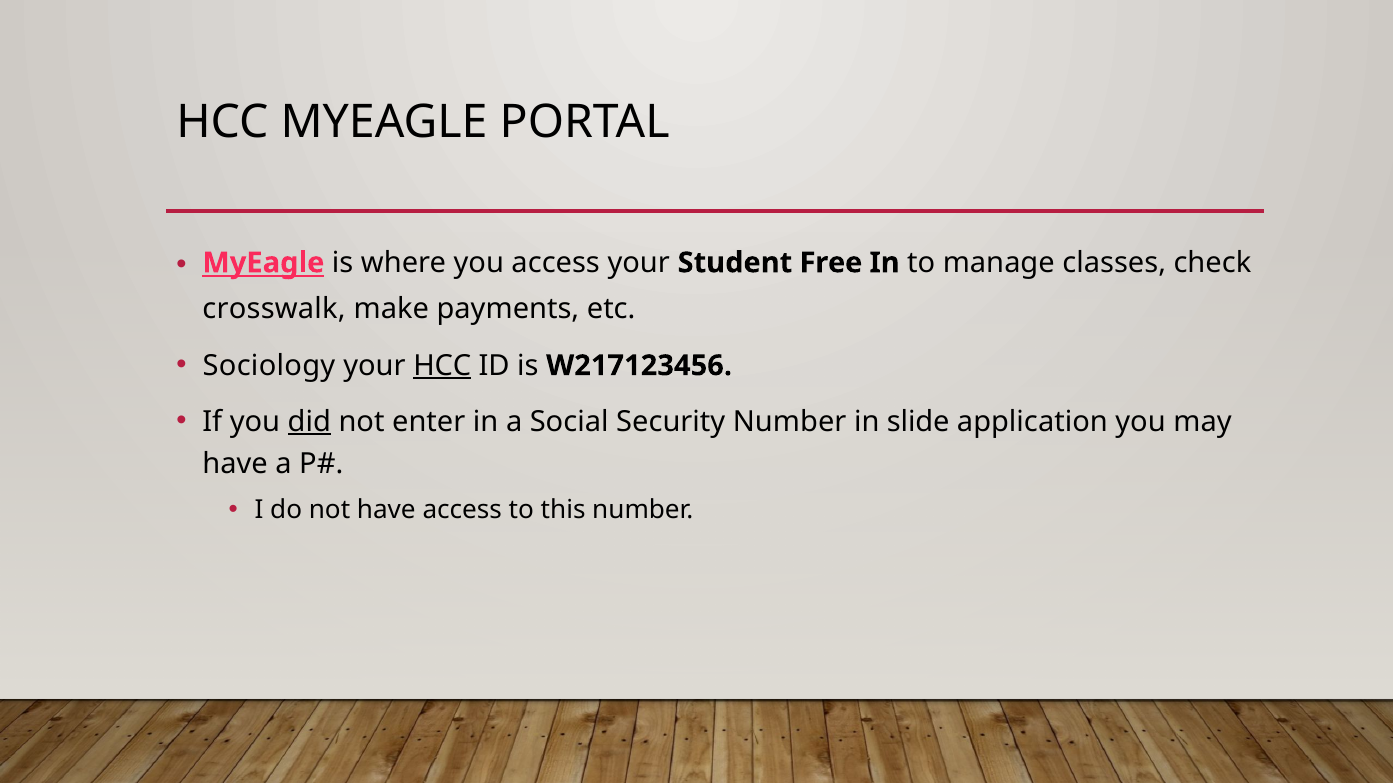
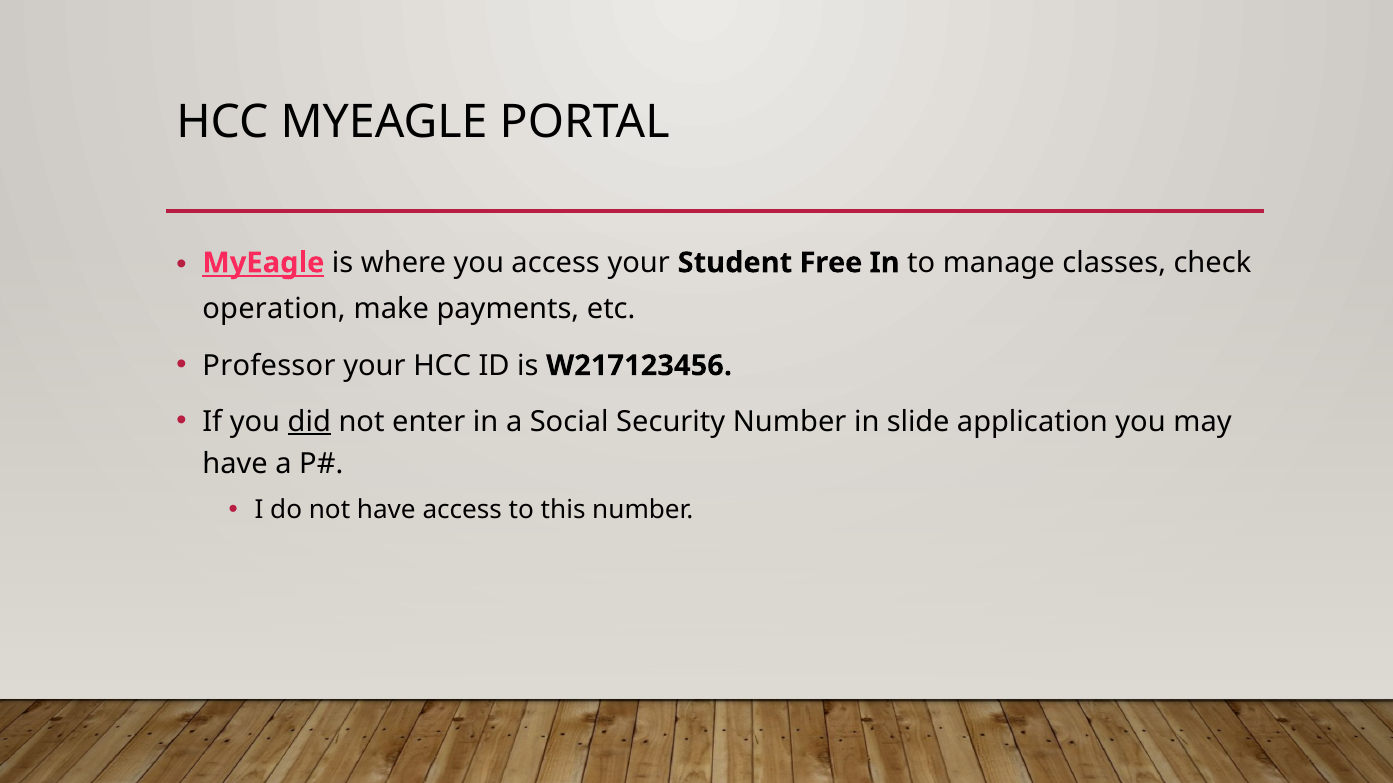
crosswalk: crosswalk -> operation (274, 310)
Sociology: Sociology -> Professor (269, 366)
HCC underline: present -> none (442, 366)
